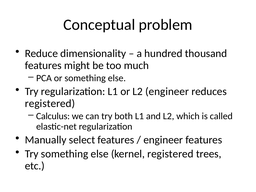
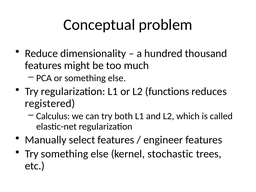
L2 engineer: engineer -> functions (167, 92)
kernel registered: registered -> stochastic (170, 154)
